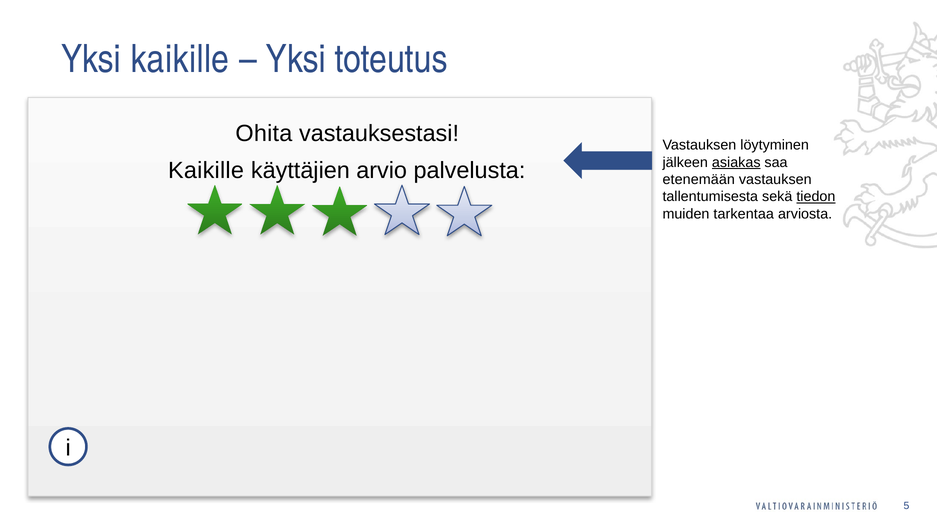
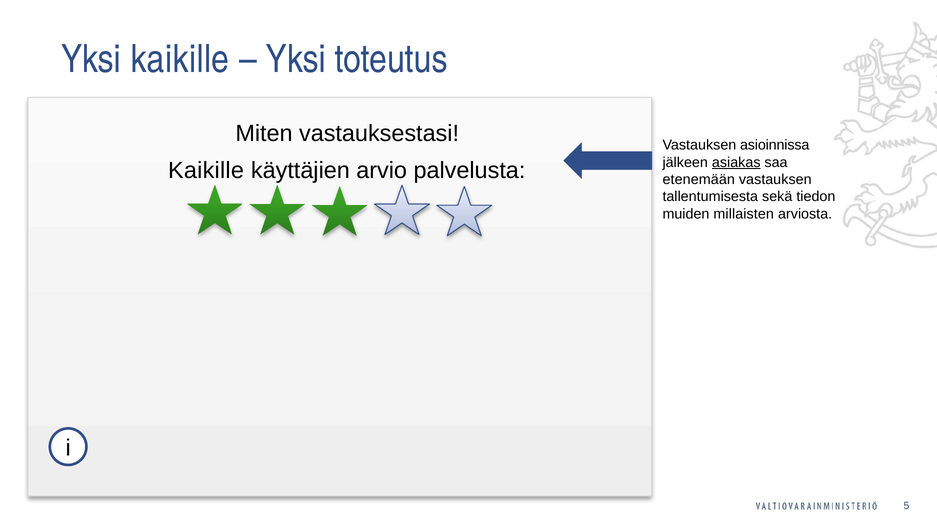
Ohita: Ohita -> Miten (264, 134)
löytyminen: löytyminen -> asioinnissa (775, 145)
tiedon underline: present -> none (816, 197)
tarkentaa: tarkentaa -> millaisten (744, 214)
